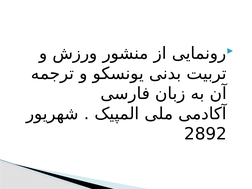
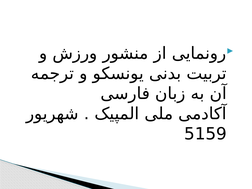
2892: 2892 -> 5159 (205, 134)
